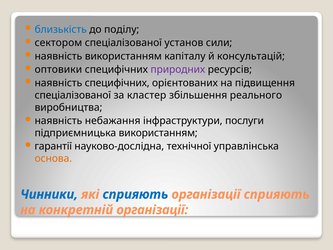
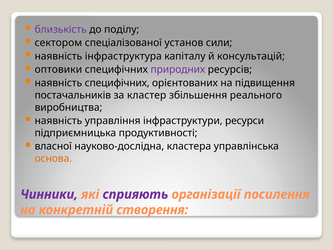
близькість colour: blue -> purple (61, 29)
наявність використанням: використанням -> інфраструктура (123, 56)
спеціалізованої: спеціалізованої -> постачальників (73, 95)
нeбaжaння: нeбaжaння -> упpaвлiння (113, 121)
послуги: послуги -> ресурси (245, 121)
підприємницька використанням: використанням -> продуктивності (158, 133)
гарантії: гарантії -> власної (53, 146)
технічної: технічної -> клaстepa (189, 146)
Чинники colour: blue -> purple (49, 194)
сприяють colour: blue -> purple (135, 194)
організації сприяють: сприяють -> посилення (277, 194)
конкретній організації: організації -> створення (152, 210)
